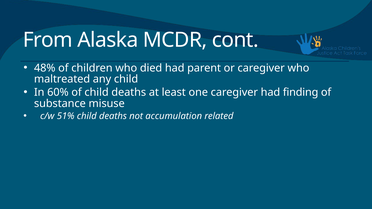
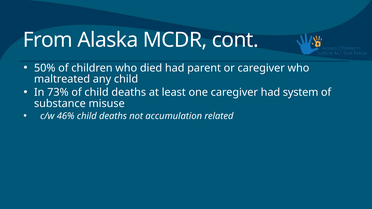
48%: 48% -> 50% (45, 68)
60%: 60% -> 73% (58, 93)
finding: finding -> system (301, 93)
51%: 51% -> 46% (66, 116)
